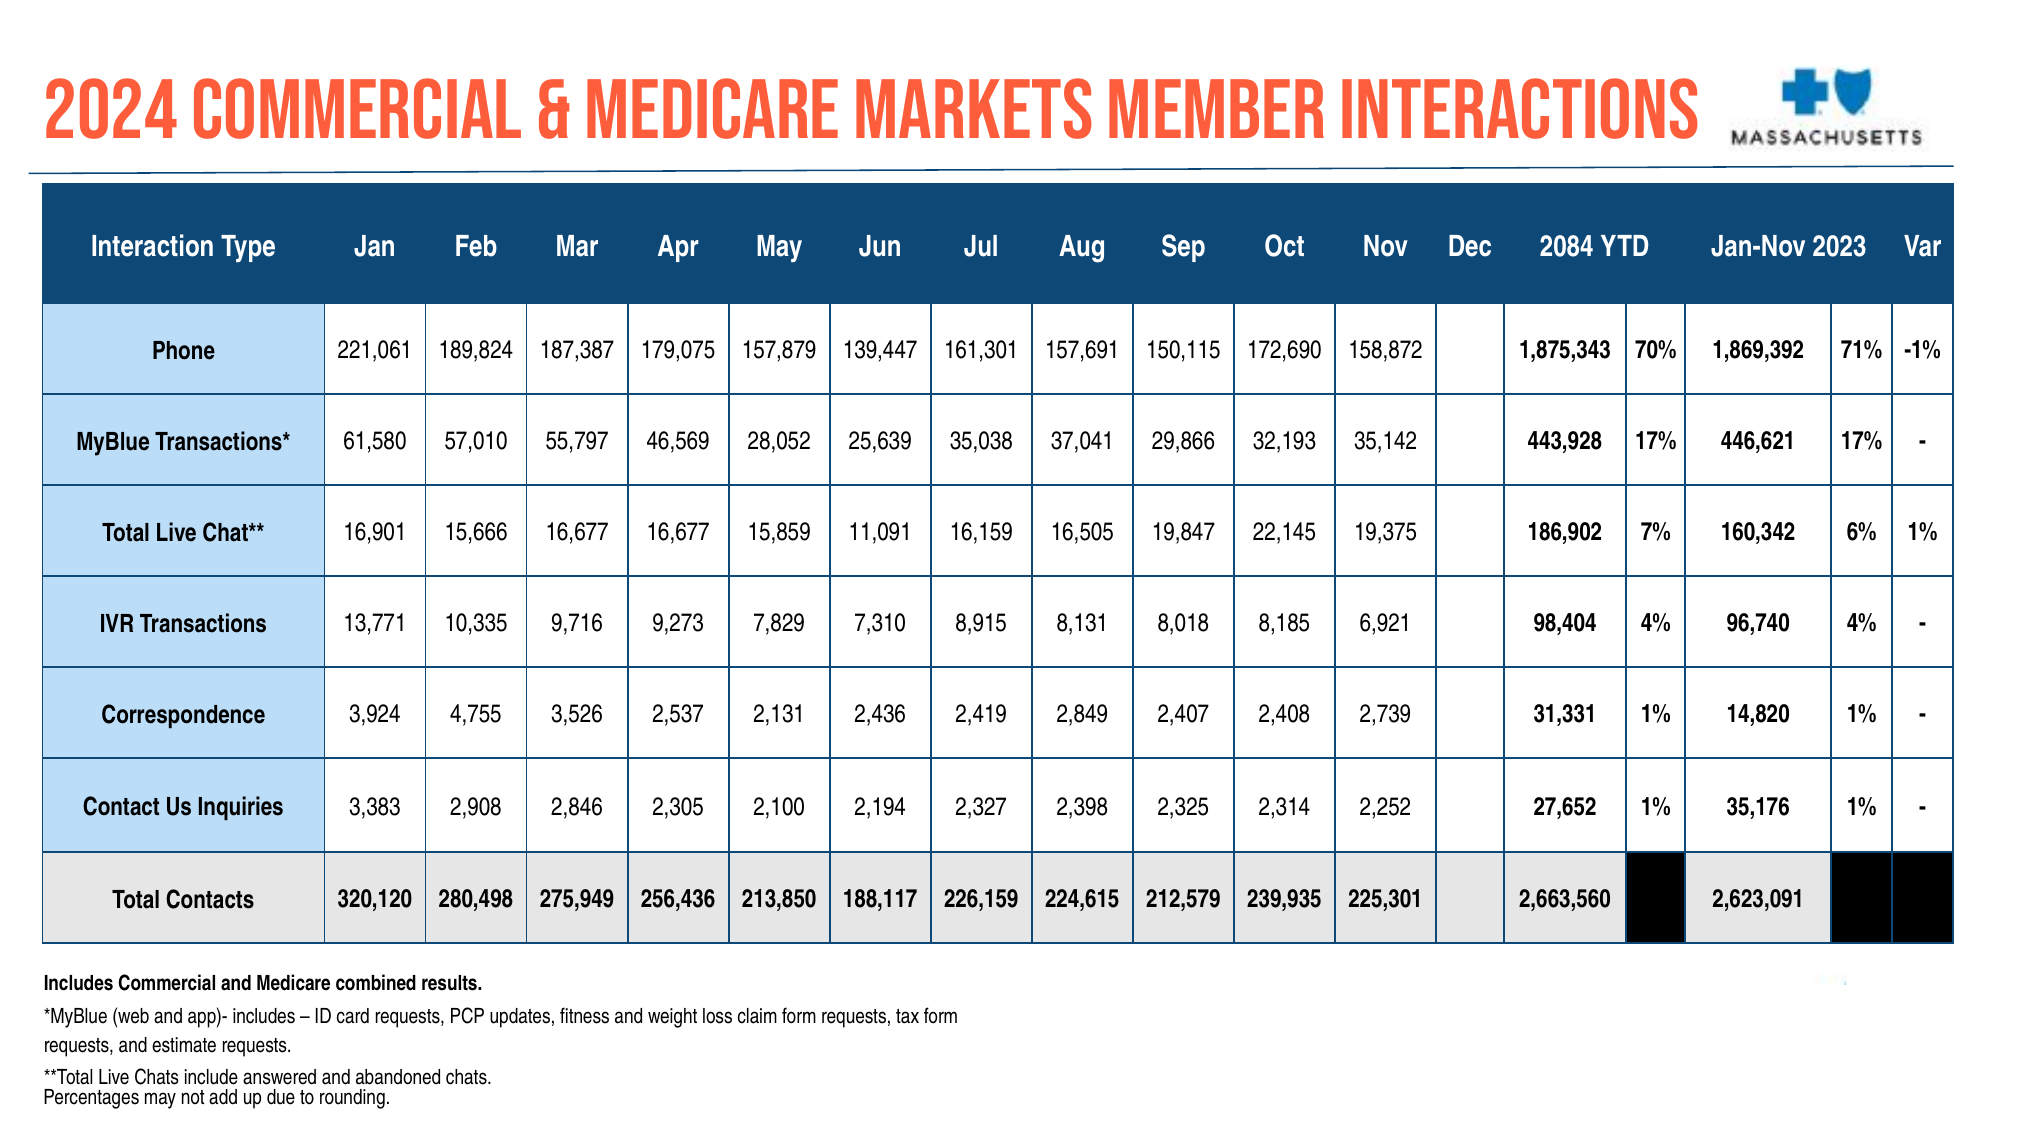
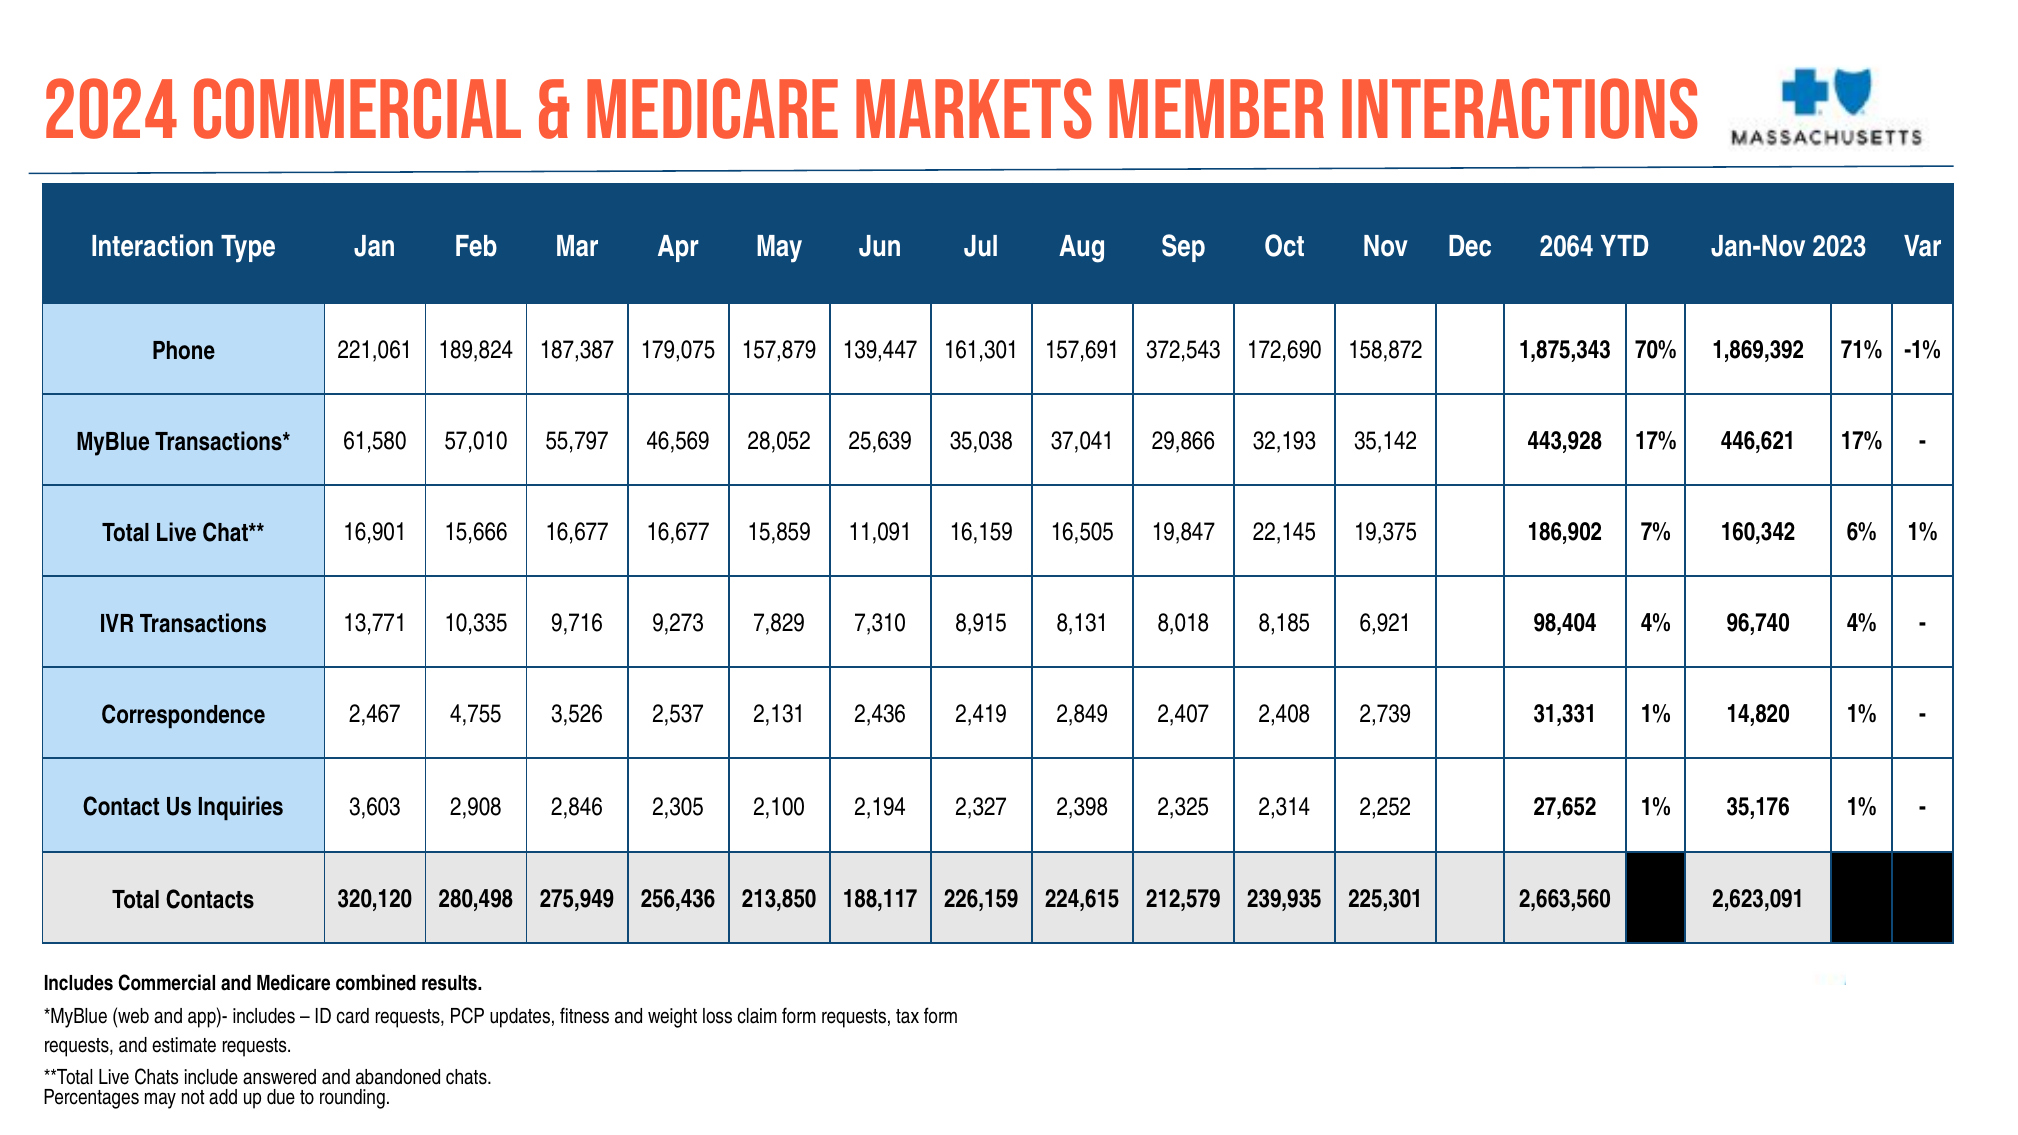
2084: 2084 -> 2064 (1567, 246)
150,115: 150,115 -> 372,543 (1183, 351)
3,924: 3,924 -> 2,467 (375, 714)
3,383: 3,383 -> 3,603 (375, 807)
